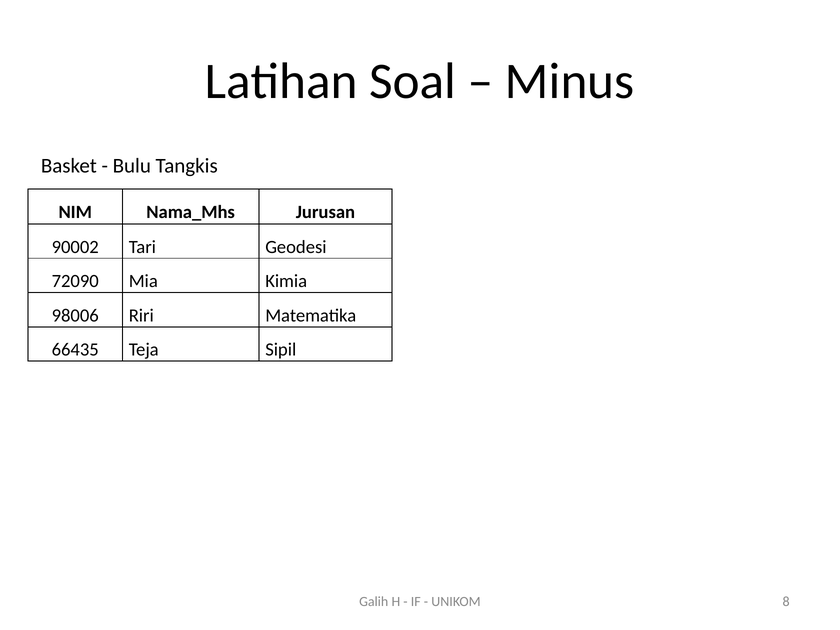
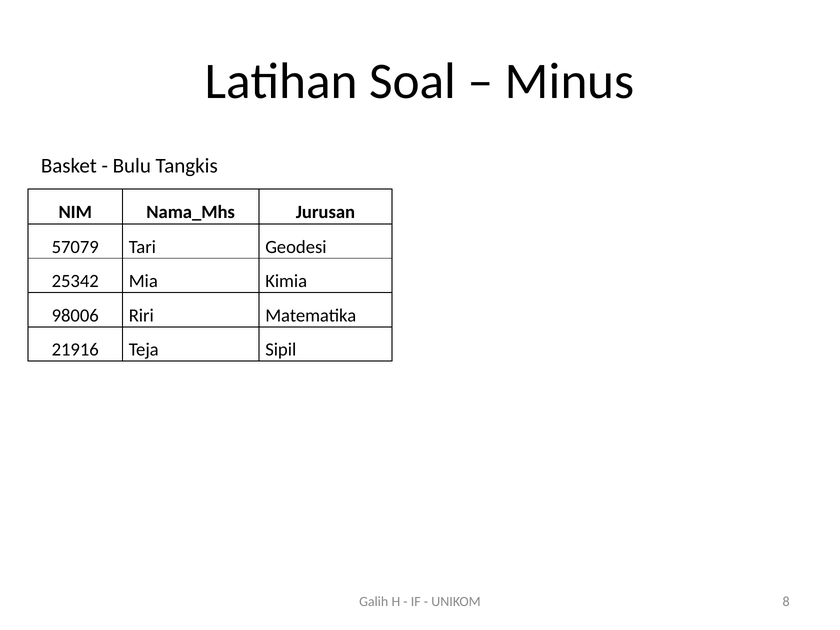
90002: 90002 -> 57079 (75, 247)
72090: 72090 -> 25342 (75, 281)
66435: 66435 -> 21916 (75, 350)
